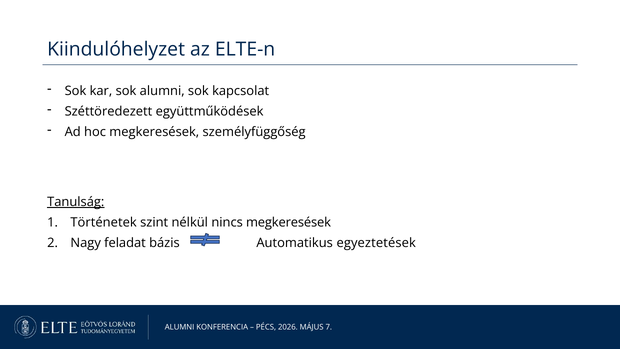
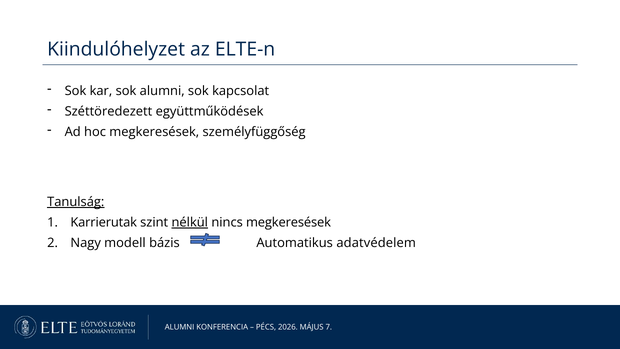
Történetek: Történetek -> Karrierutak (104, 222)
nélkül underline: none -> present (190, 222)
feladat: feladat -> modell (125, 243)
egyeztetések: egyeztetések -> adatvédelem (376, 243)
